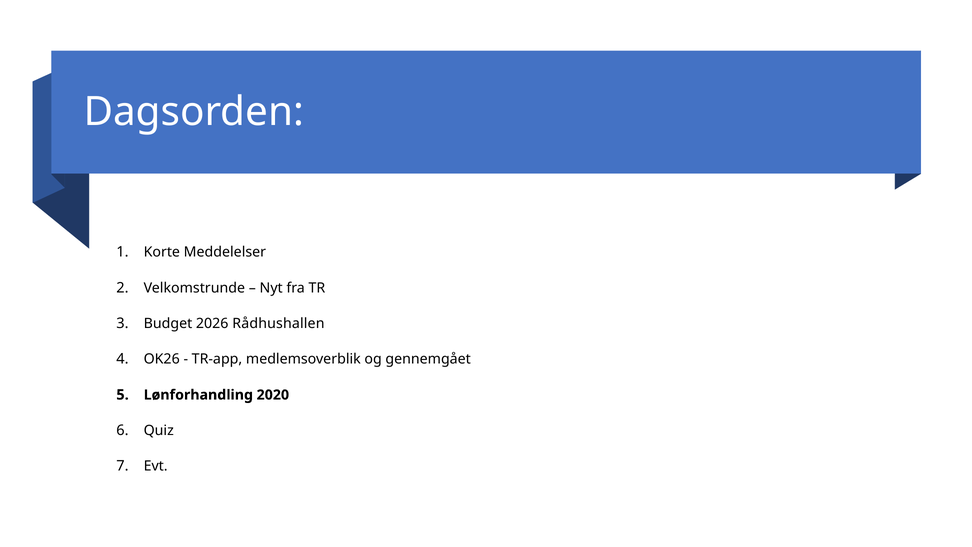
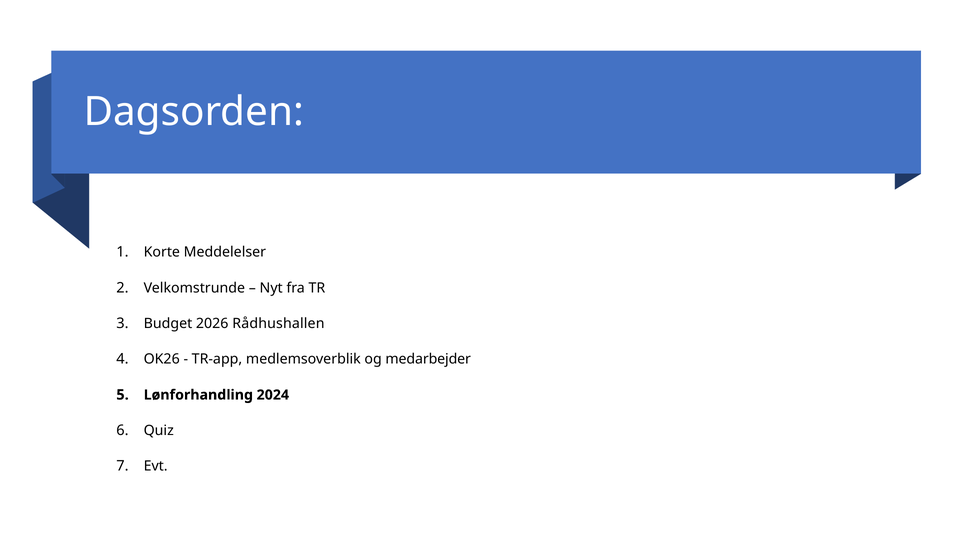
gennemgået: gennemgået -> medarbejder (428, 359)
2020: 2020 -> 2024 (273, 395)
